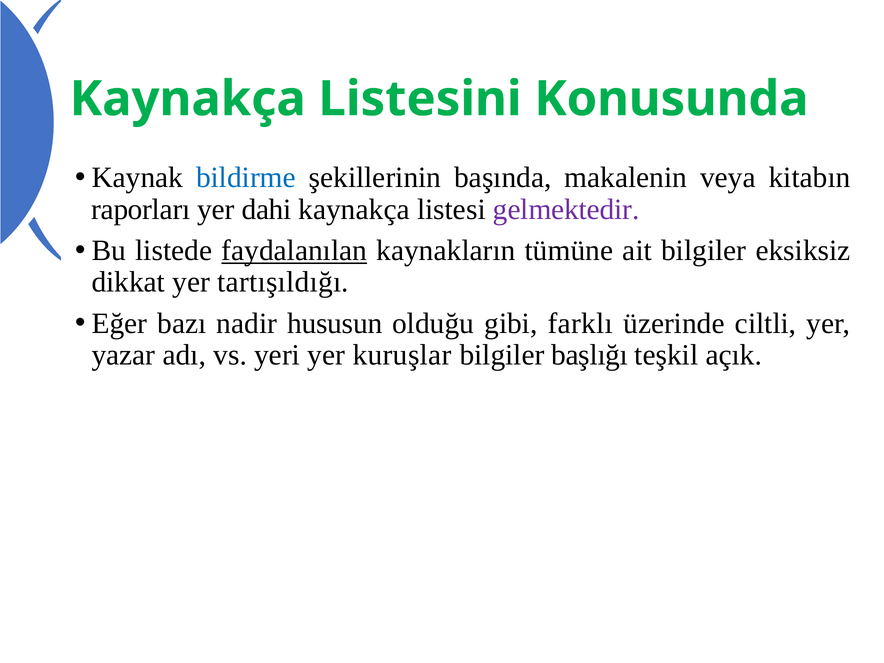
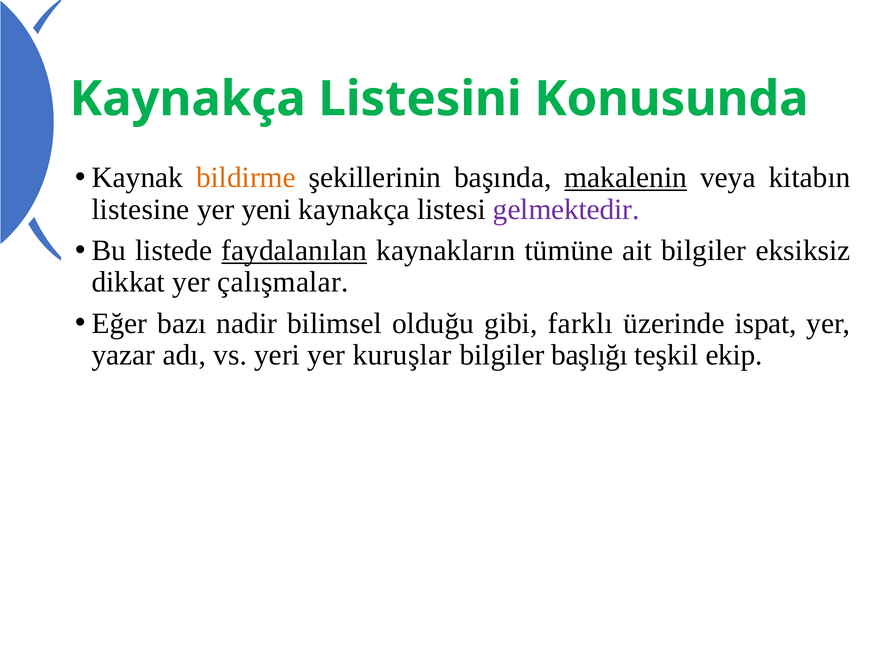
bildirme colour: blue -> orange (246, 178)
makalenin underline: none -> present (626, 178)
raporları: raporları -> listesine (141, 209)
dahi: dahi -> yeni (267, 209)
tartışıldığı: tartışıldığı -> çalışmalar (283, 282)
hususun: hususun -> bilimsel (335, 323)
ciltli: ciltli -> ispat (766, 323)
açık: açık -> ekip (734, 355)
